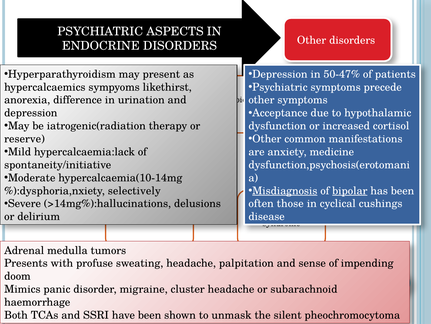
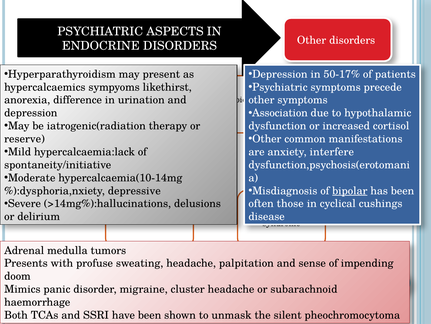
50-47%: 50-47% -> 50-17% (342, 74)
Acceptance: Acceptance -> Association (280, 113)
medicine: medicine -> interfere (332, 152)
Misdiagnosis underline: present -> none (285, 190)
selectively: selectively -> depressive (134, 190)
